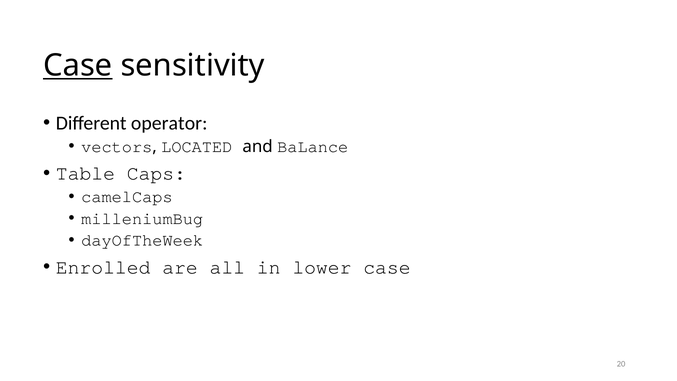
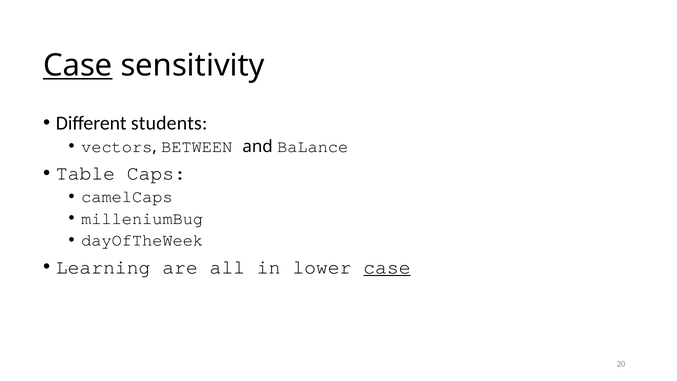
operator: operator -> students (169, 123)
LOCATED: LOCATED -> BETWEEN (197, 146)
Enrolled: Enrolled -> Learning (103, 267)
case underline: none -> present (387, 267)
